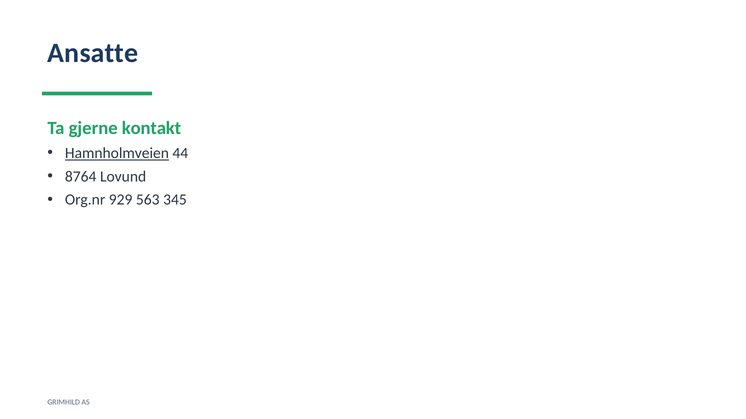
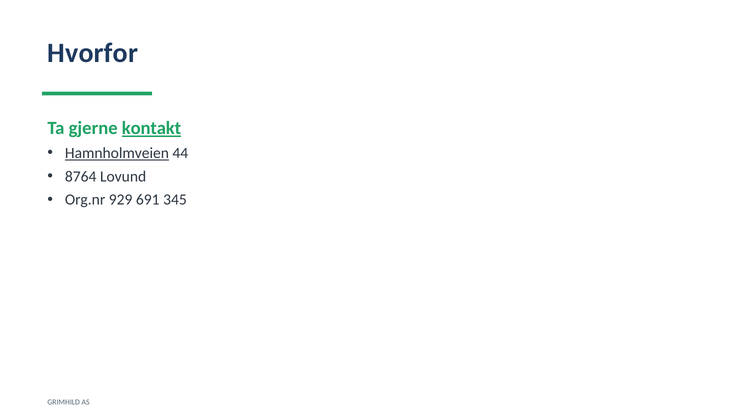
Ansatte: Ansatte -> Hvorfor (93, 53)
kontakt underline: none -> present (151, 128)
563: 563 -> 691 (148, 200)
